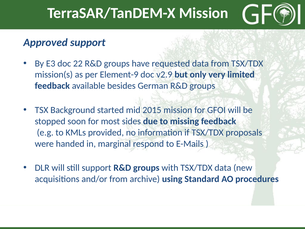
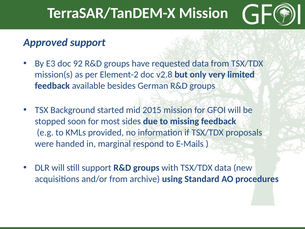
22: 22 -> 92 (78, 63)
Element-9: Element-9 -> Element-2 (119, 75)
v2.9: v2.9 -> v2.8 (164, 75)
